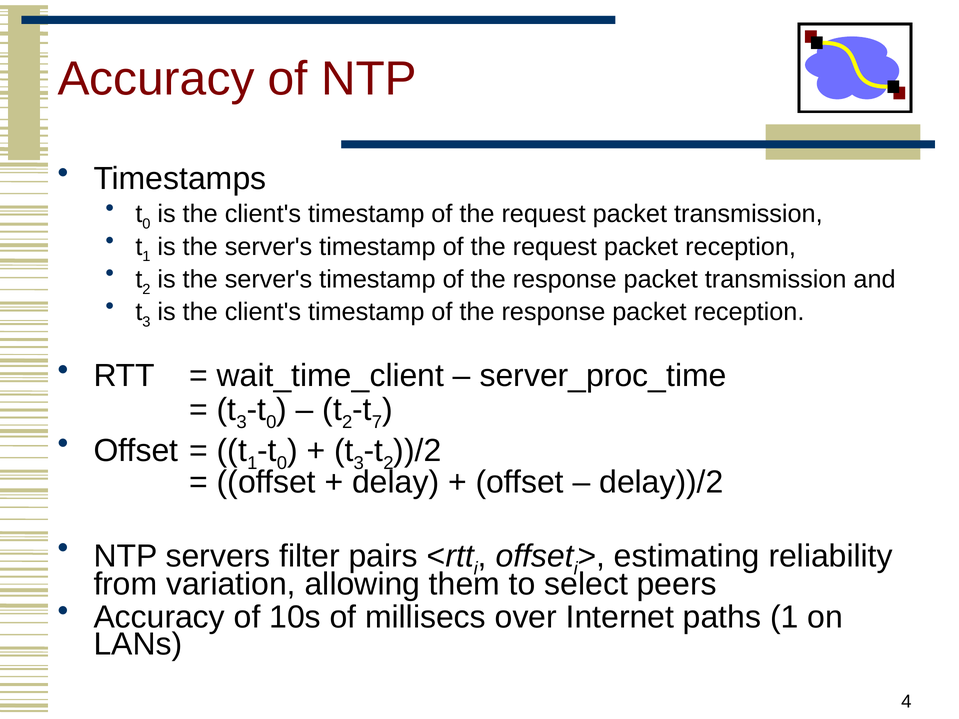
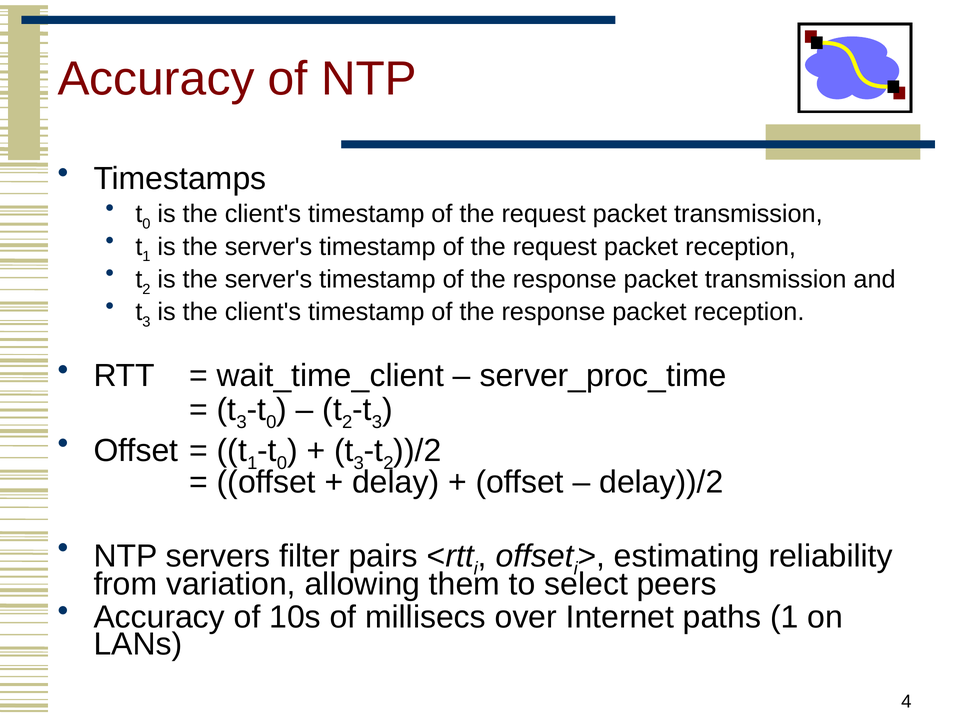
7: 7 -> 3 (377, 422)
